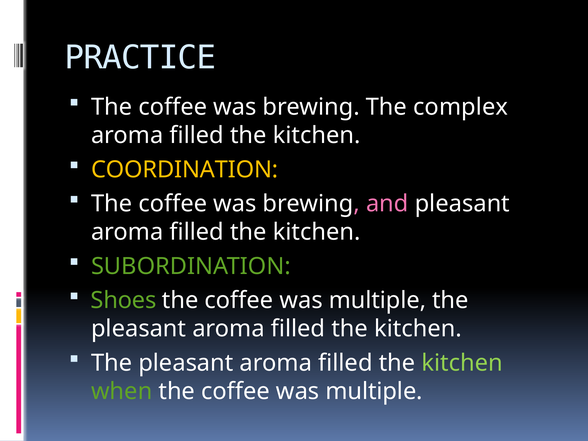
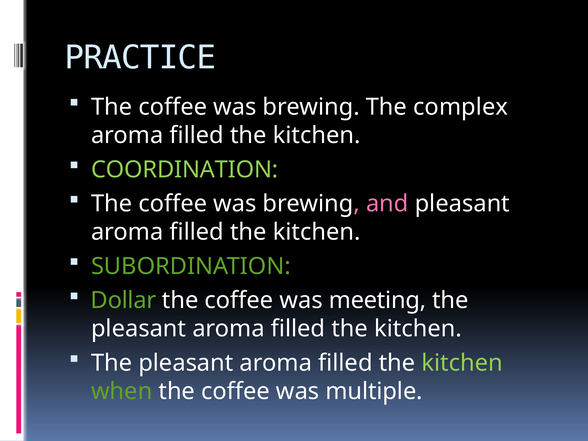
COORDINATION colour: yellow -> light green (185, 170)
Shoes: Shoes -> Dollar (124, 300)
multiple: multiple -> meeting (378, 300)
